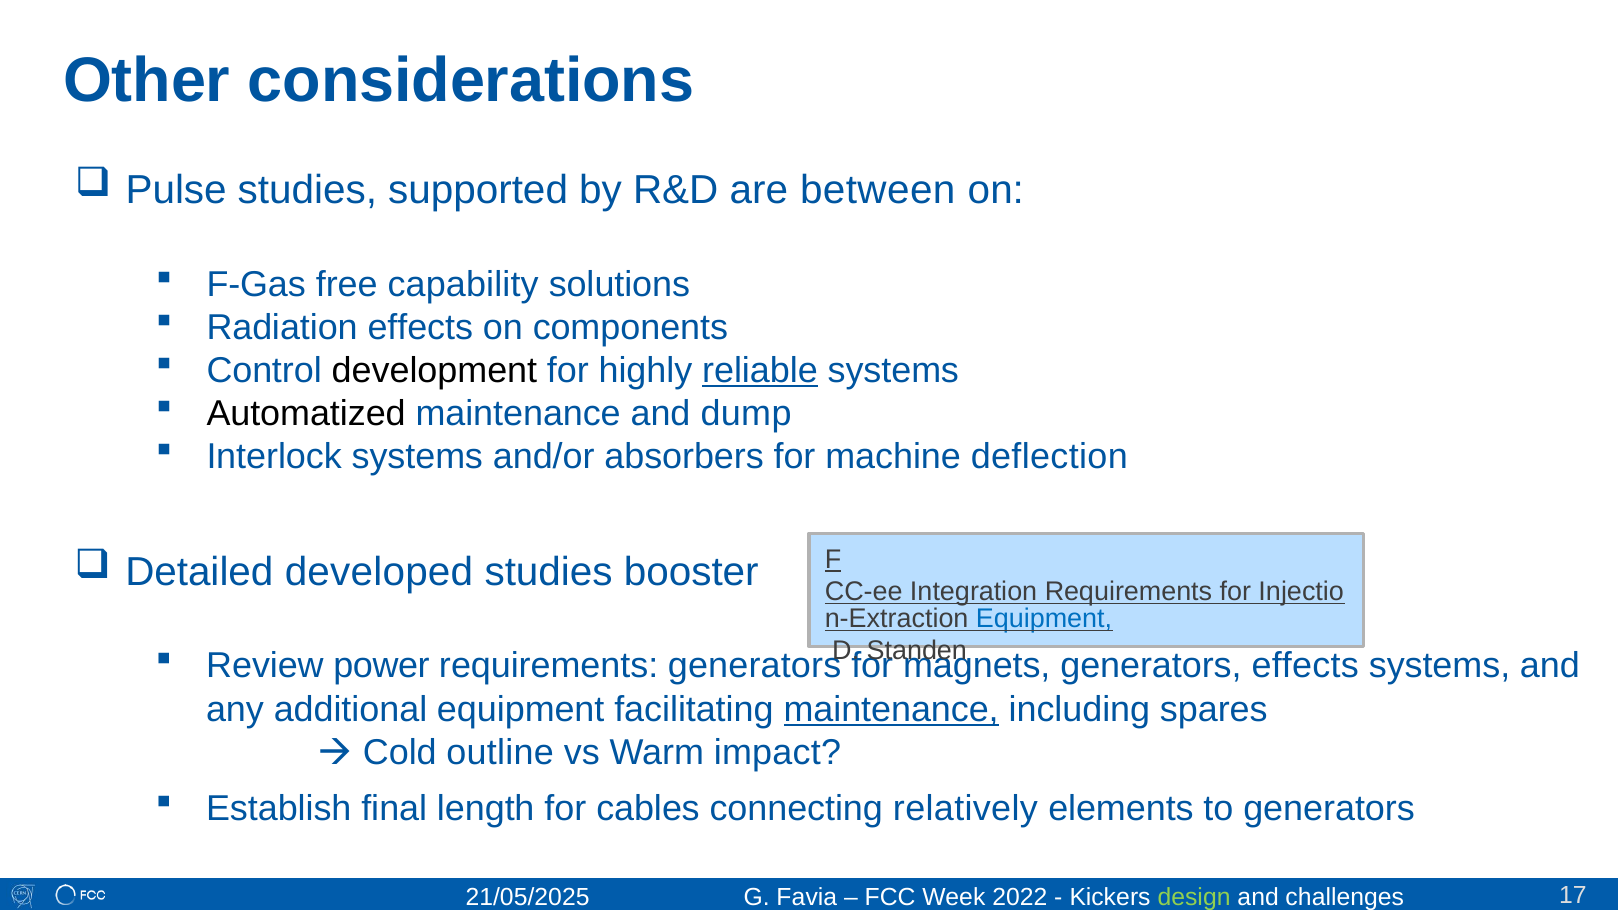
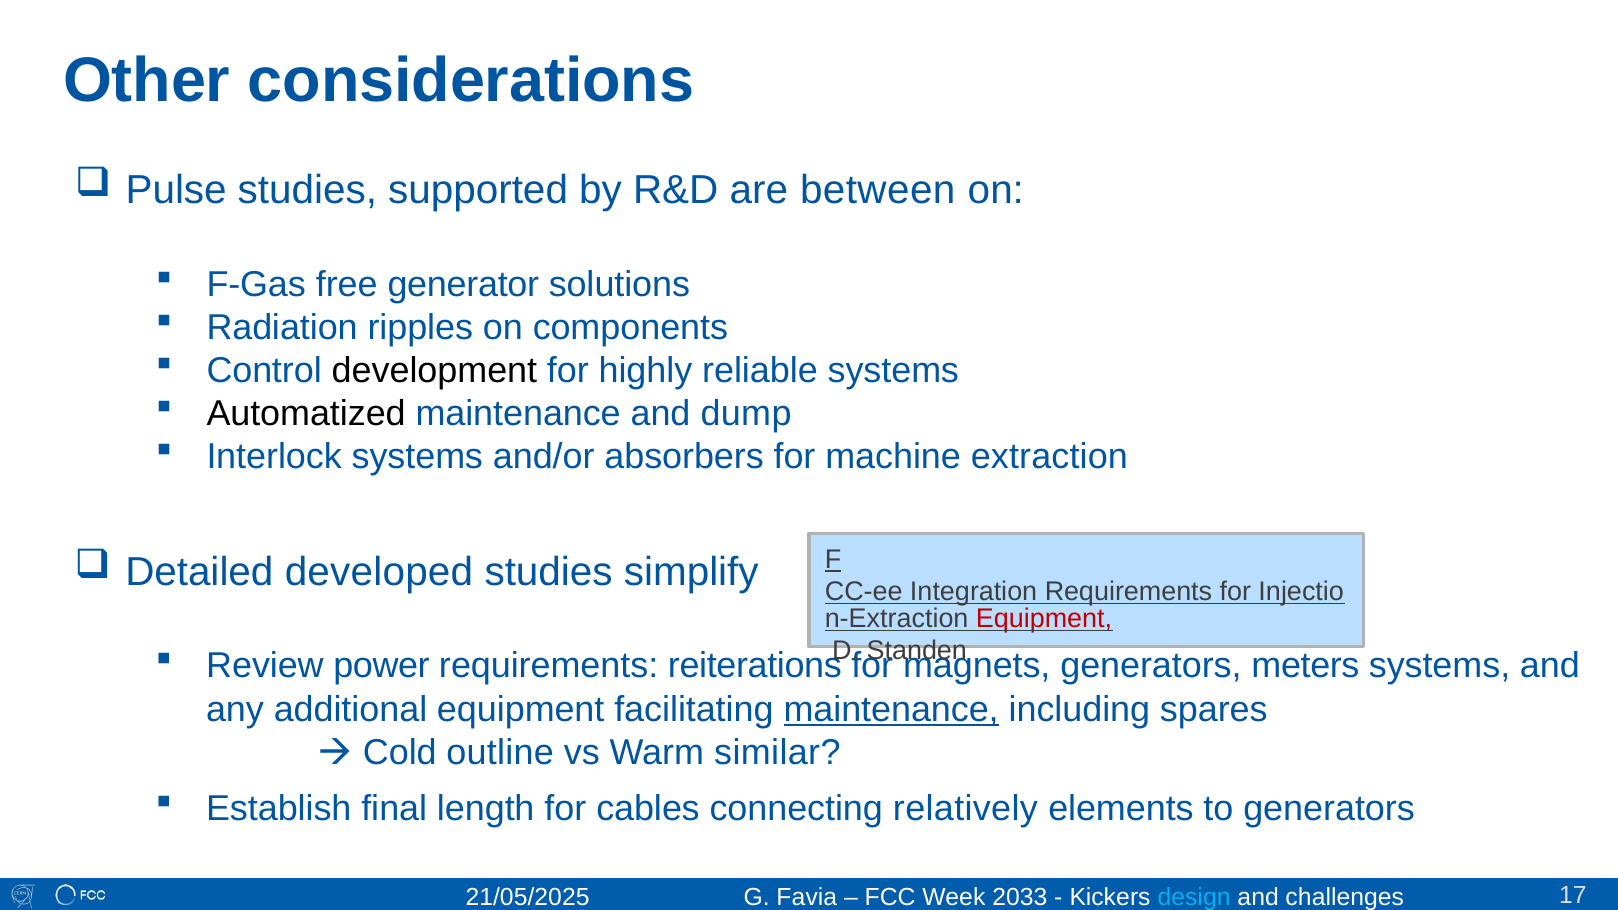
capability: capability -> generator (463, 284)
Radiation effects: effects -> ripples (420, 327)
reliable underline: present -> none (760, 370)
deflection: deflection -> extraction (1049, 457)
booster: booster -> simplify (691, 572)
Equipment colour: blue -> red (1044, 619)
requirements generators: generators -> reiterations (755, 666)
generators effects: effects -> meters (1305, 666)
impact: impact -> similar (777, 752)
2022: 2022 -> 2033 (1020, 897)
design colour: light green -> light blue (1194, 897)
